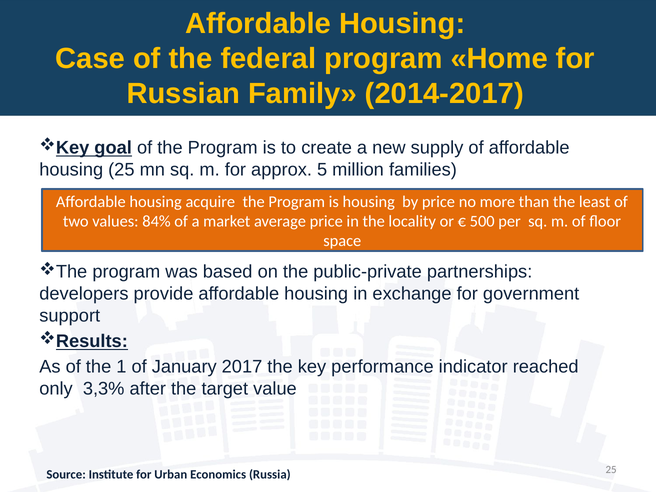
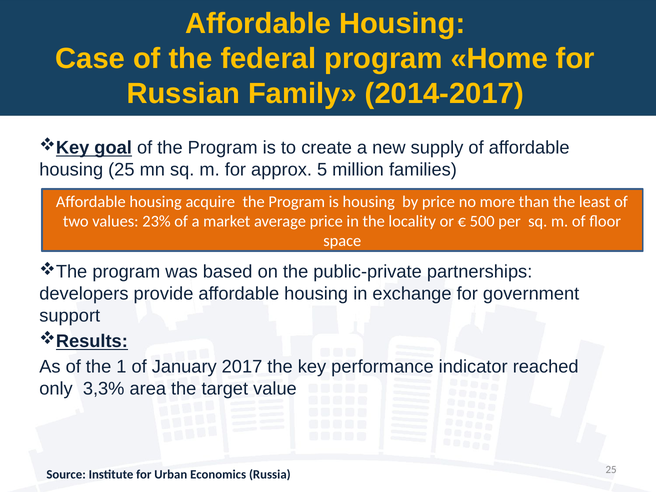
84%: 84% -> 23% (156, 221)
after: after -> area (148, 389)
